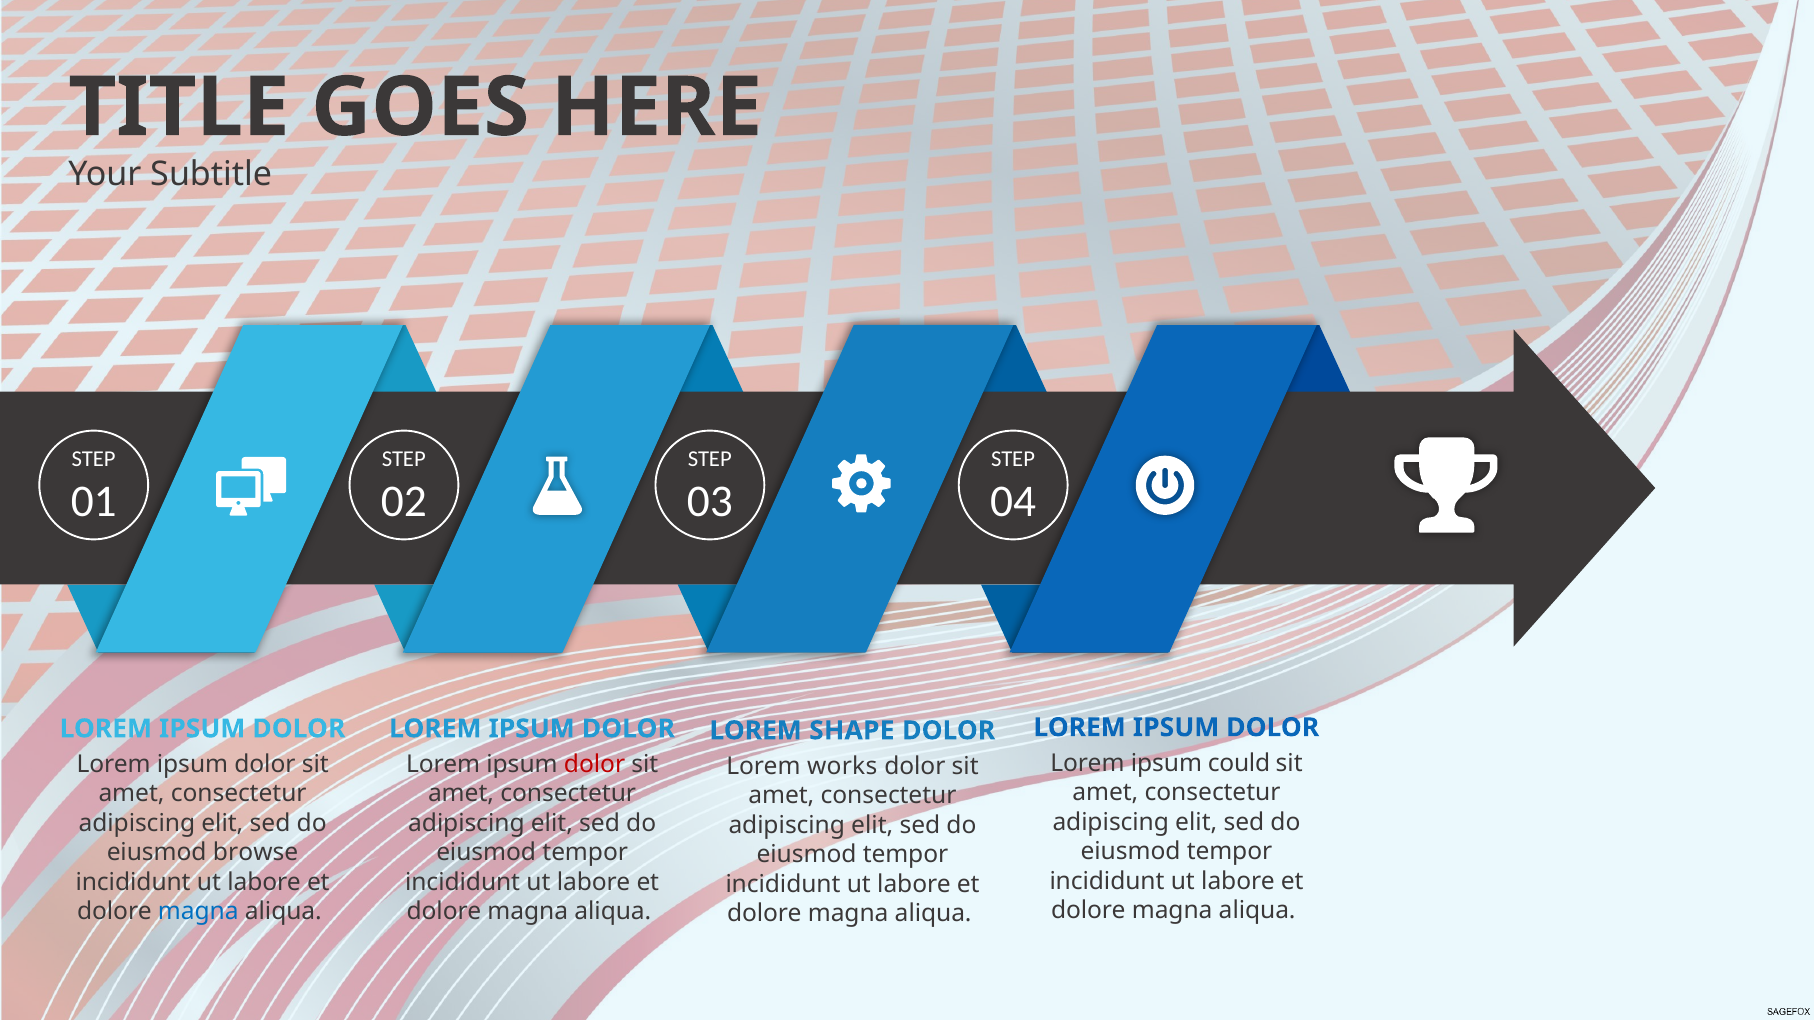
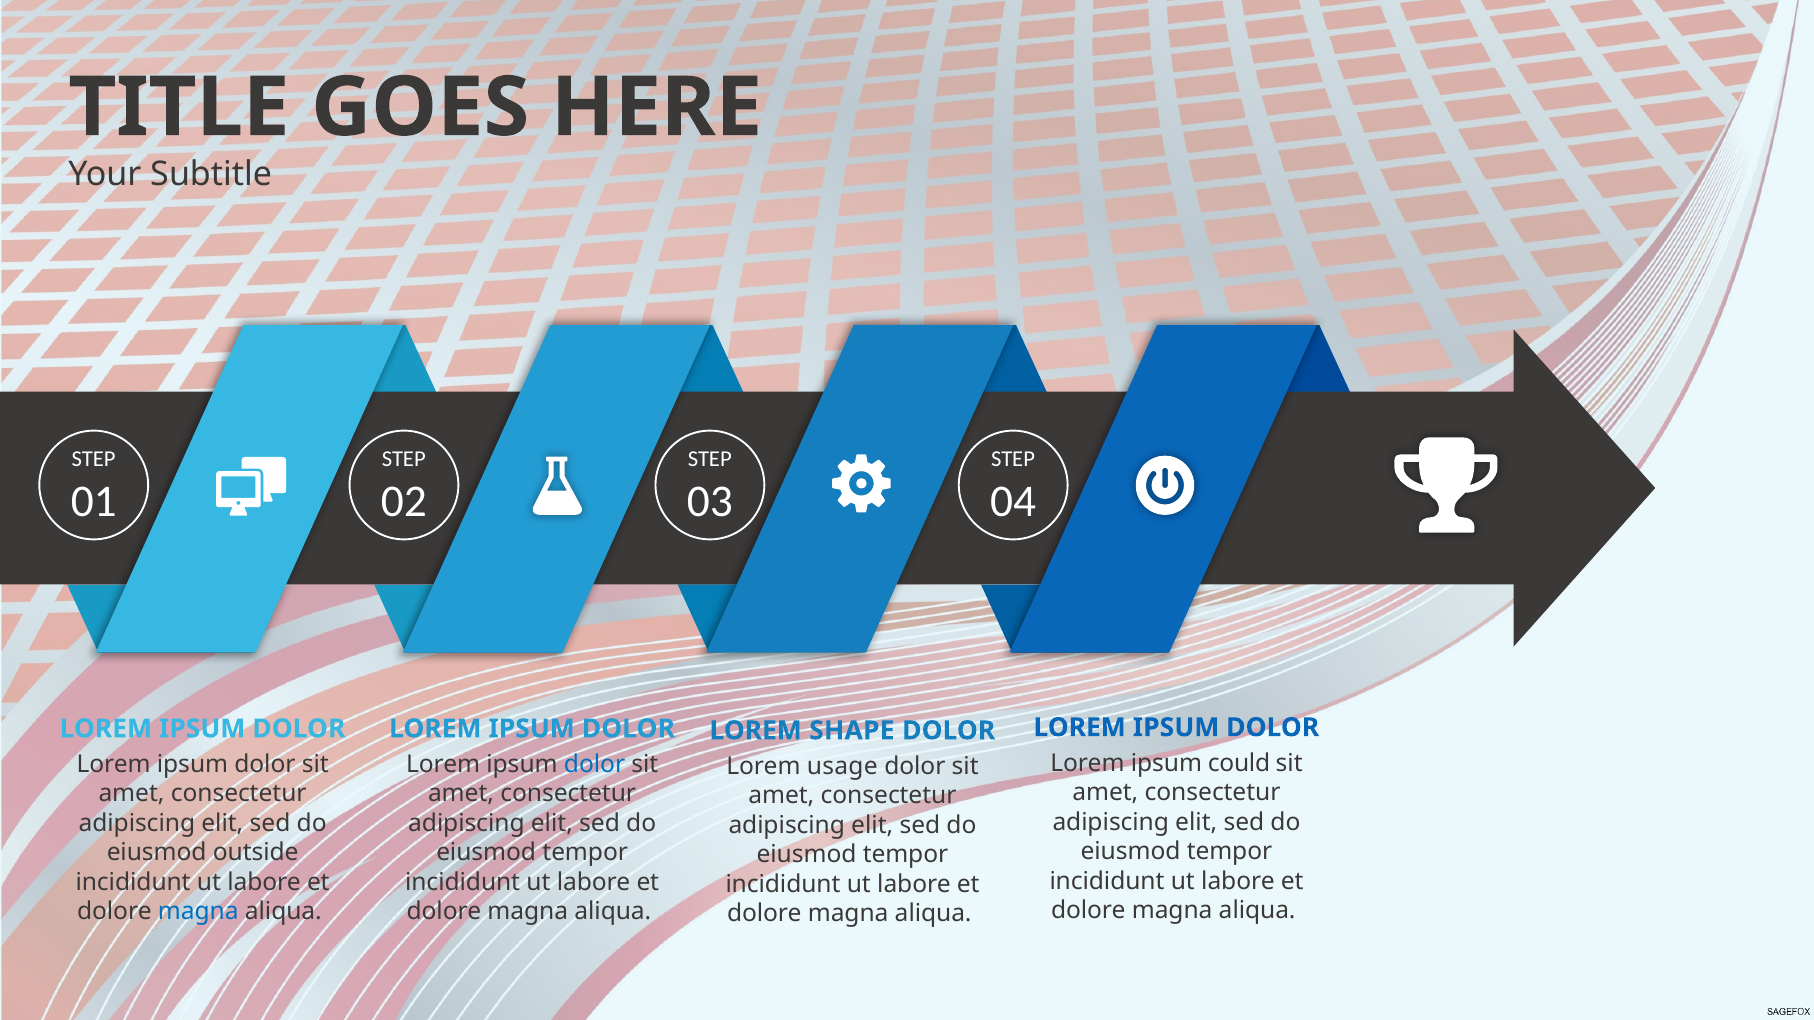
dolor colour: red -> blue (595, 764)
works: works -> usage (842, 766)
browse: browse -> outside (256, 853)
